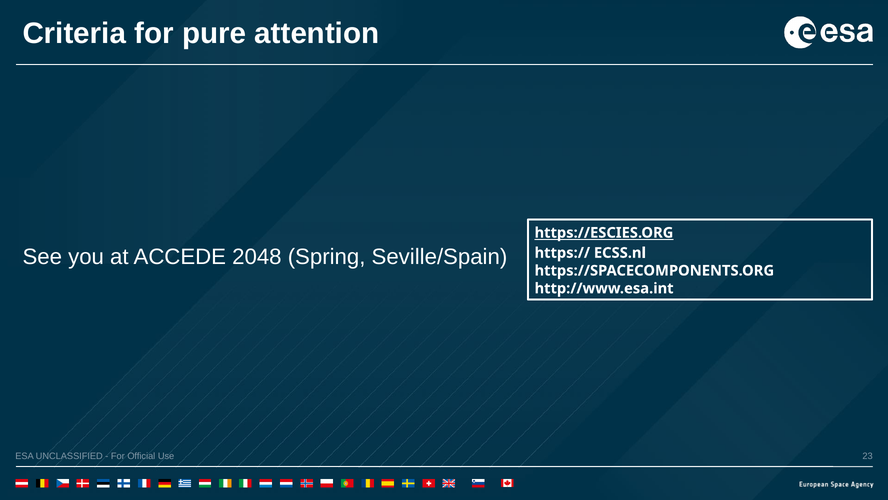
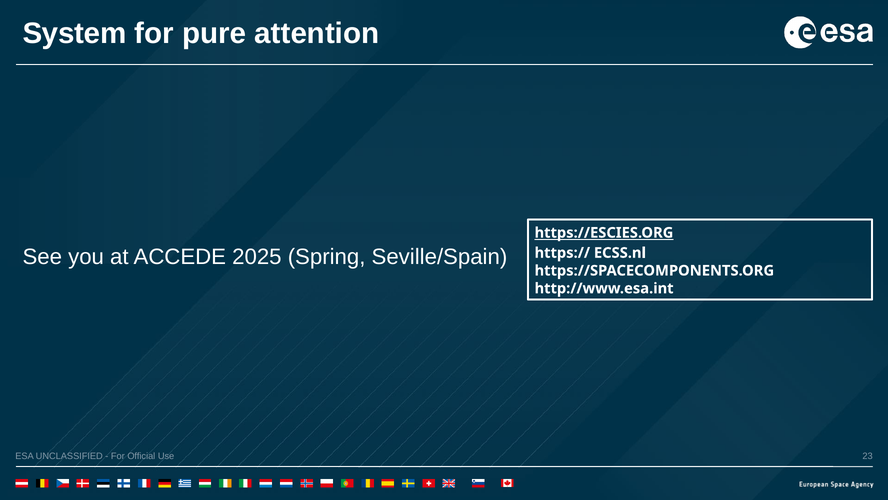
Criteria: Criteria -> System (74, 34)
2048: 2048 -> 2025 (257, 256)
